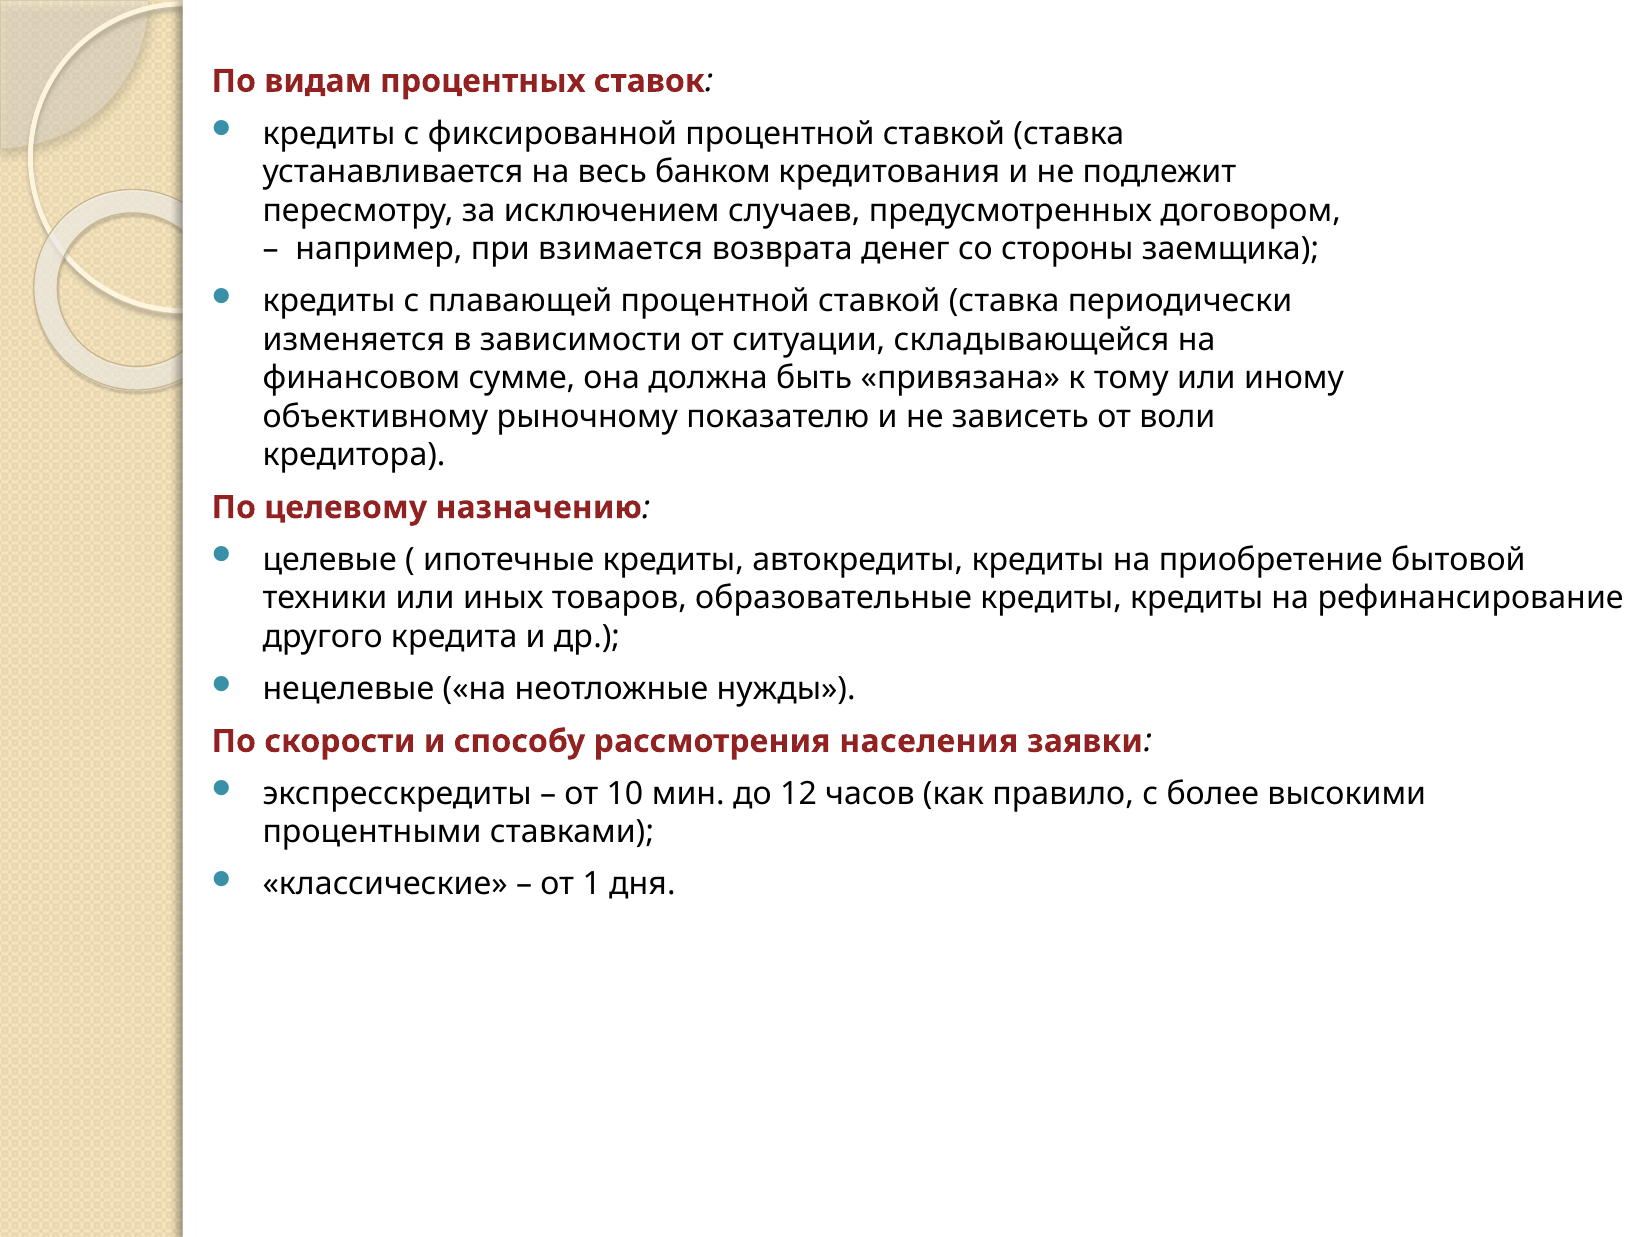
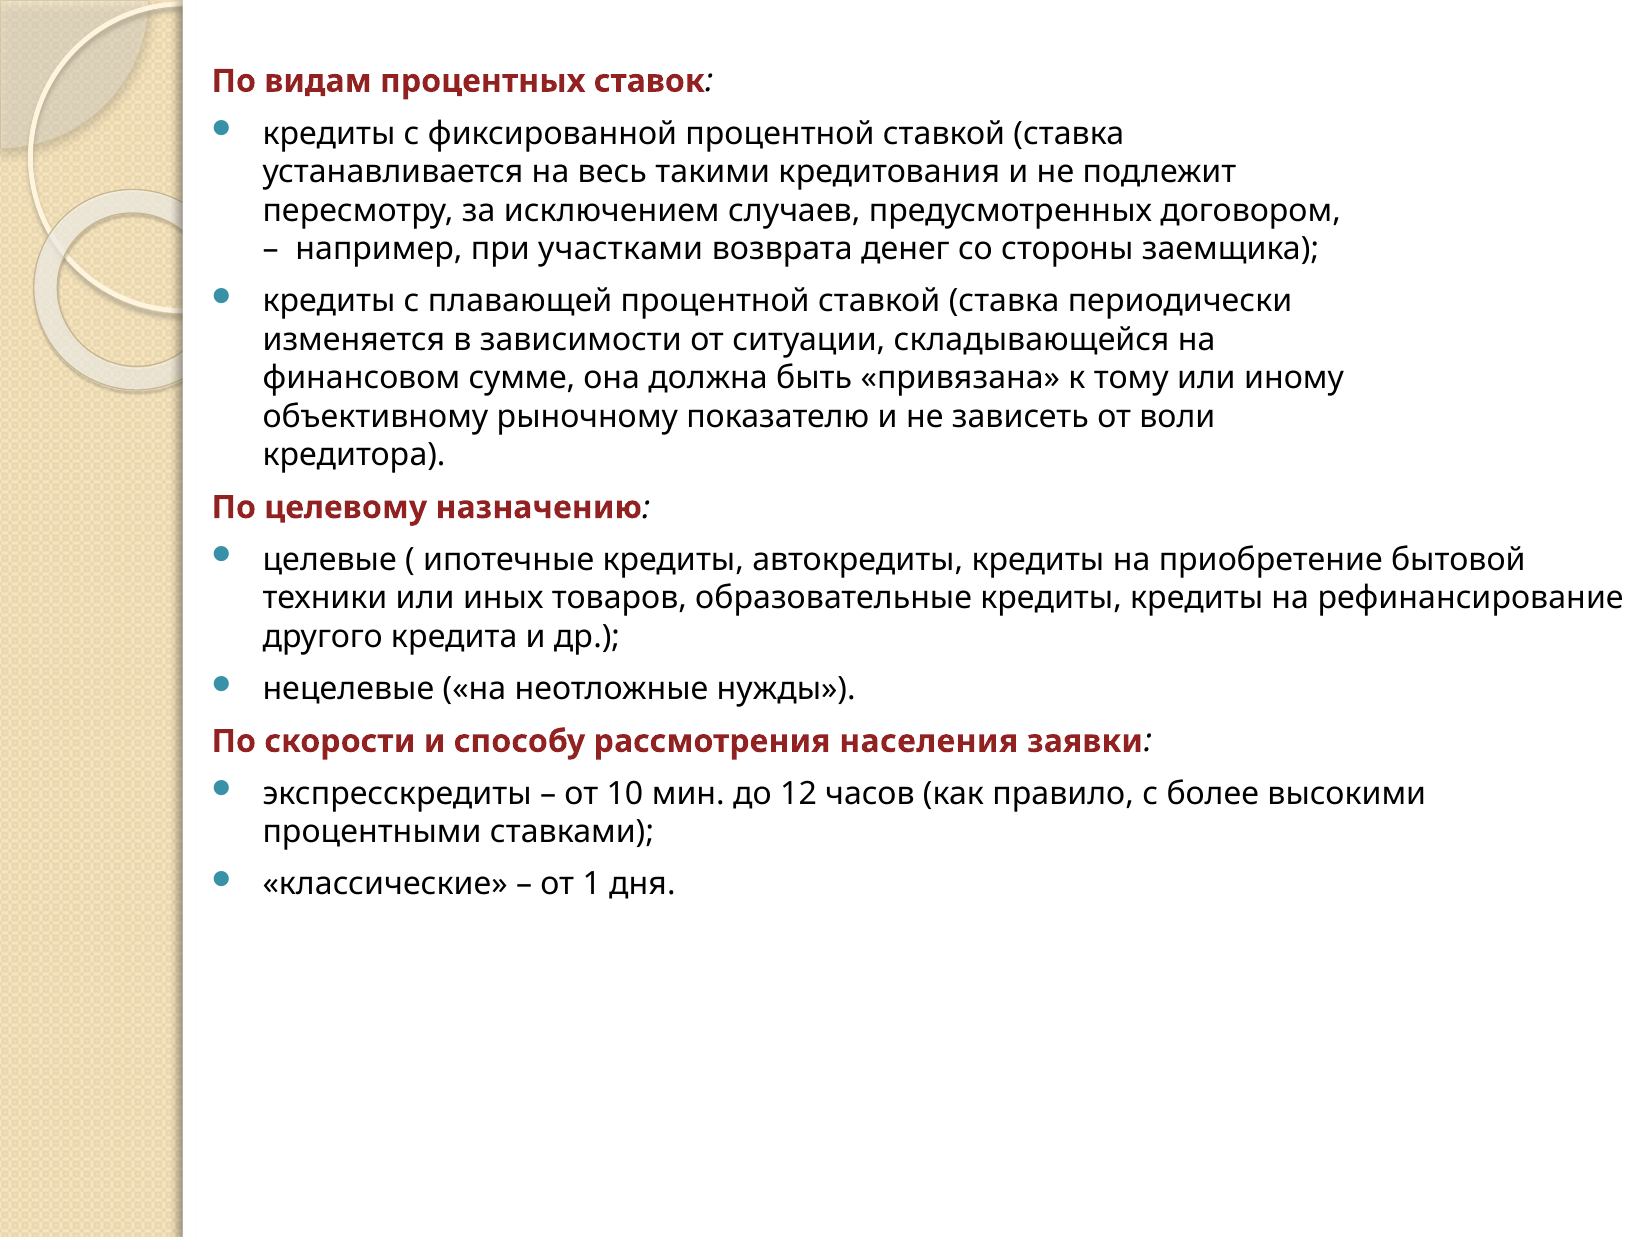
банком: банком -> такими (713, 172)
взимается: взимается -> участками (621, 249)
